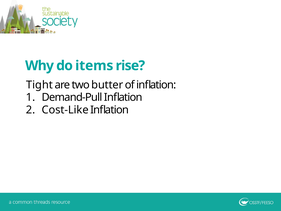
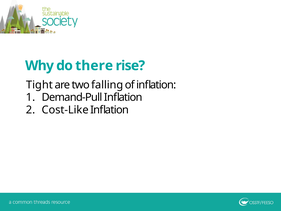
items: items -> there (94, 66)
butter: butter -> falling (107, 85)
